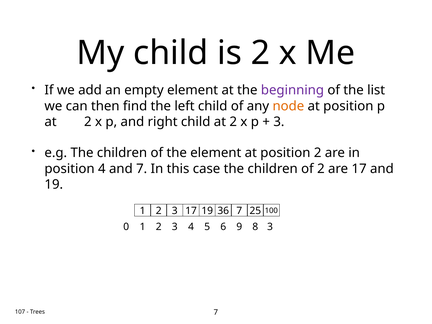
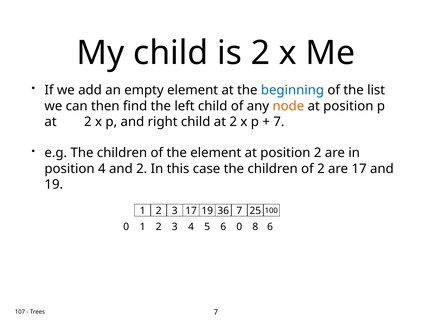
beginning colour: purple -> blue (292, 90)
3: 3 -> 7 (279, 122)
and 7: 7 -> 2 (142, 169)
5 6 9: 9 -> 0 (239, 227)
8 3: 3 -> 6 (270, 227)
